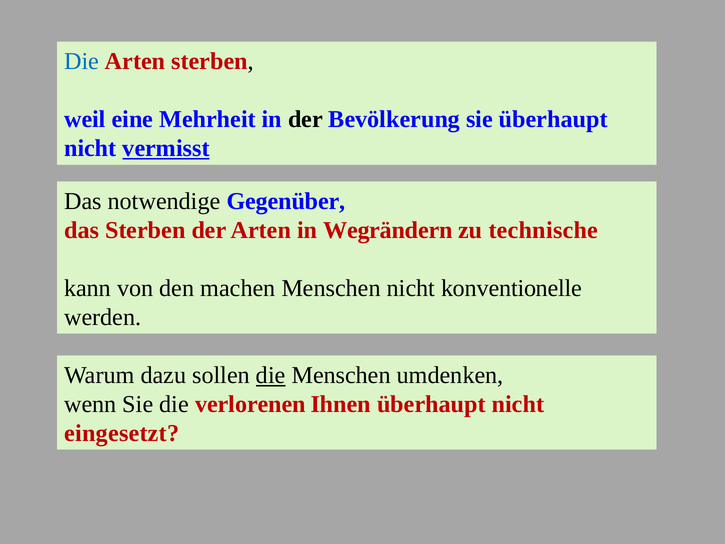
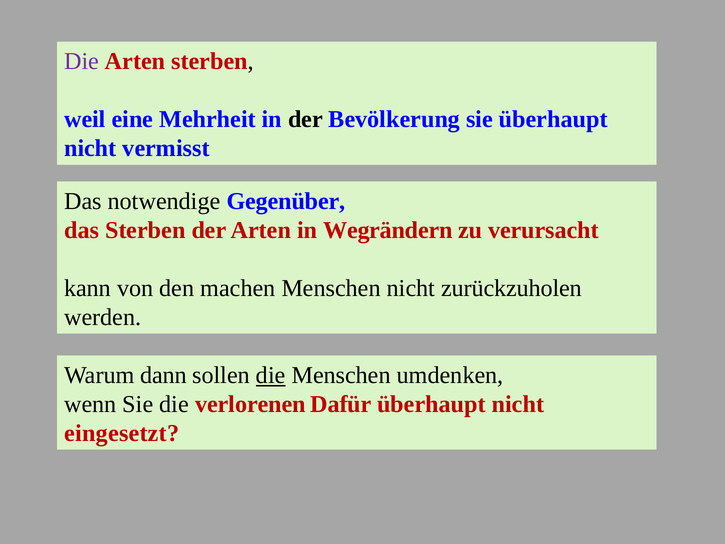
Die colour: blue -> purple (82, 61)
vermisst underline: present -> none (166, 148)
technische: technische -> verursacht (544, 230)
konventionelle: konventionelle -> zurückzuholen (512, 288)
dazu: dazu -> dann (164, 375)
Ihnen: Ihnen -> Dafür (341, 404)
